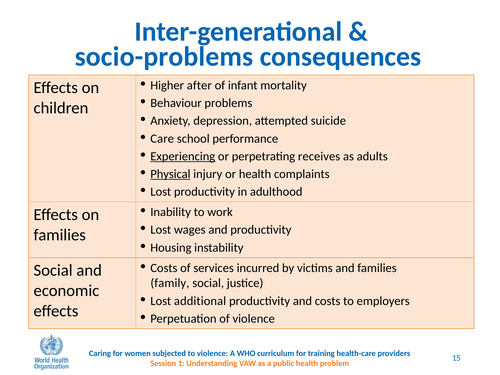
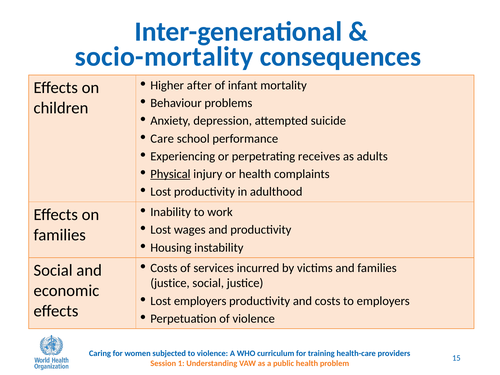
socio-problems: socio-problems -> socio-mortality (164, 57)
Experiencing underline: present -> none (183, 156)
family: family -> justice (170, 283)
Lost additional: additional -> employers (200, 301)
